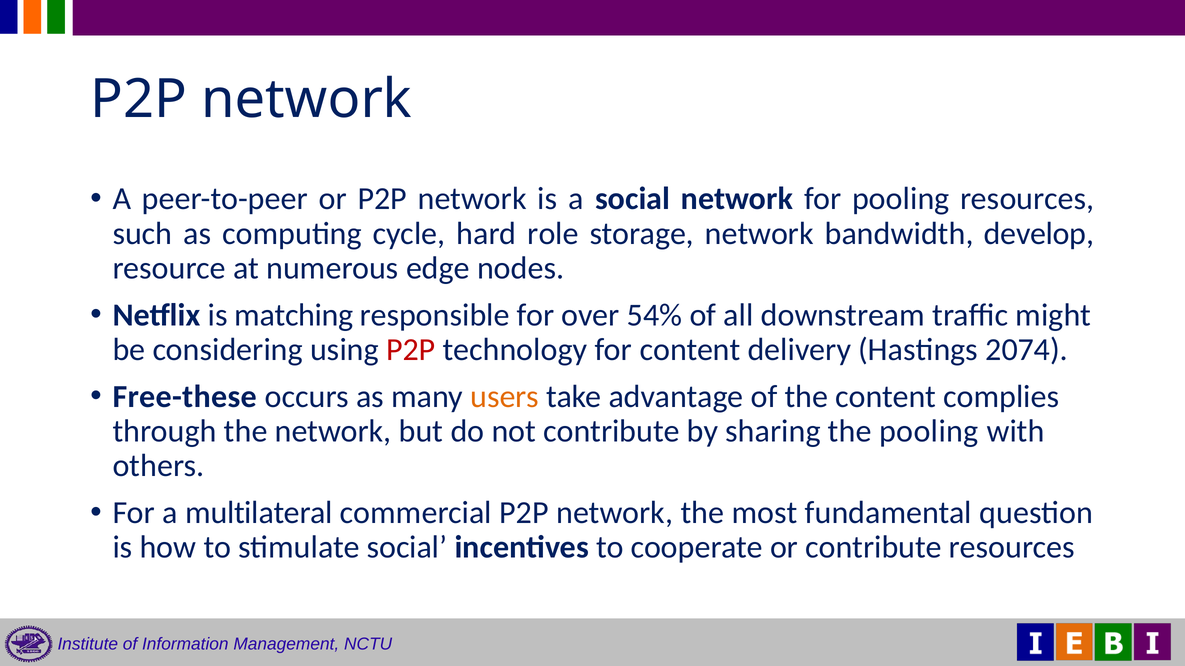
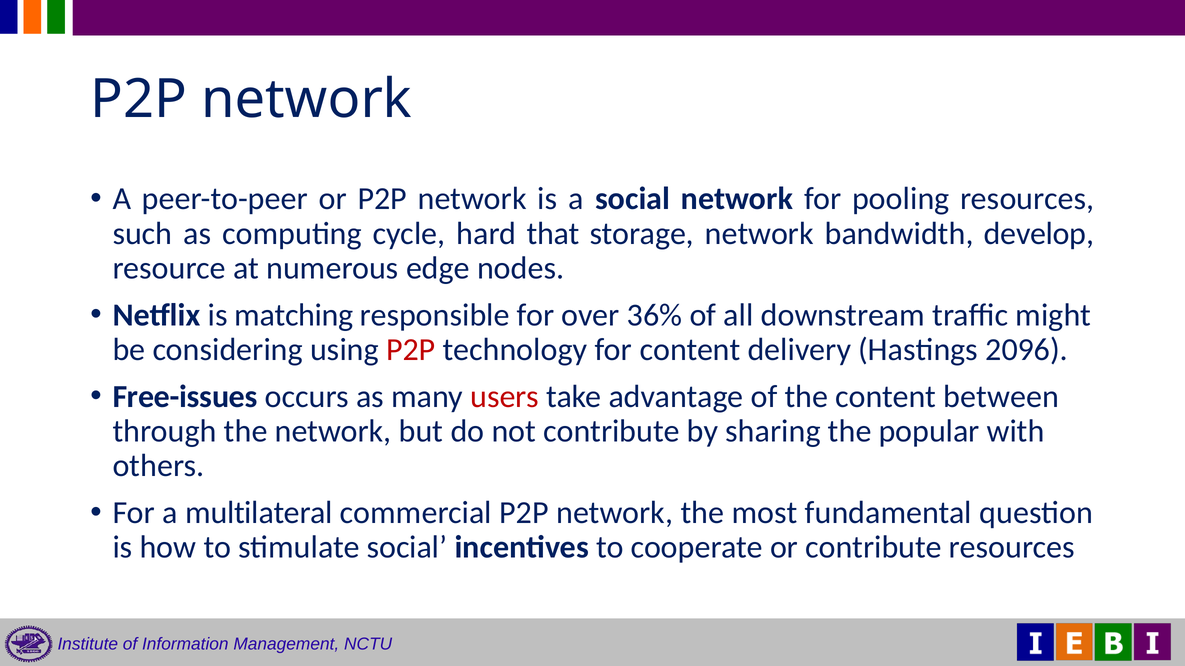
role: role -> that (553, 234)
54%: 54% -> 36% (655, 315)
2074: 2074 -> 2096 (1027, 350)
Free-these: Free-these -> Free-issues (185, 397)
users colour: orange -> red (505, 397)
complies: complies -> between (1001, 397)
the pooling: pooling -> popular (929, 432)
